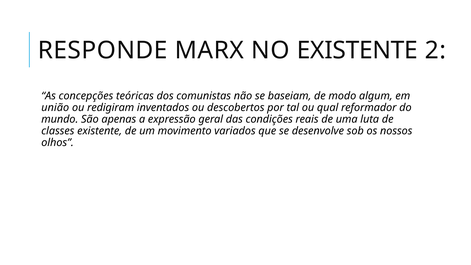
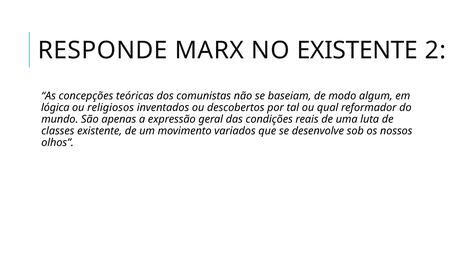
união: união -> lógica (55, 107)
redigiram: redigiram -> religiosos (111, 107)
